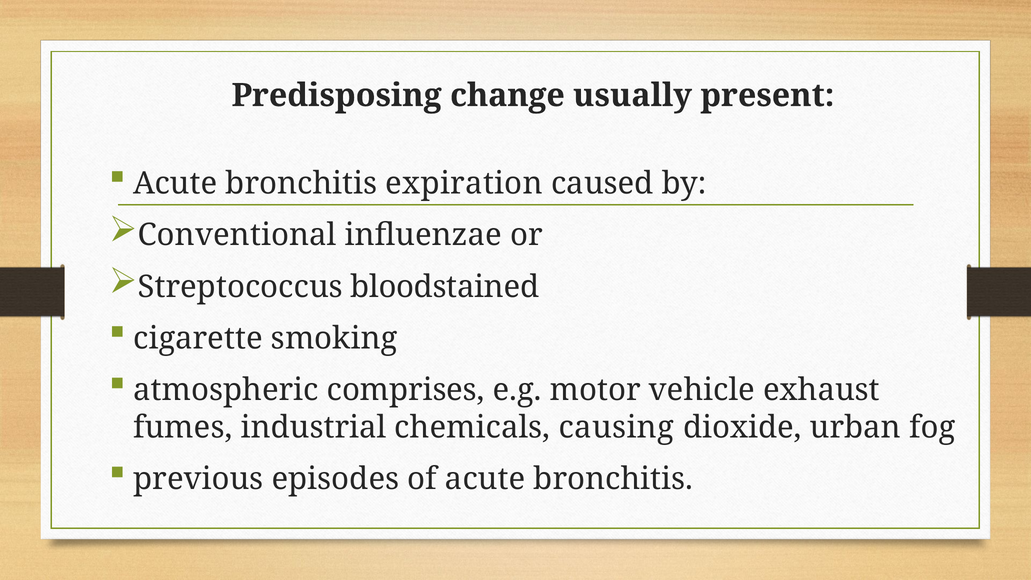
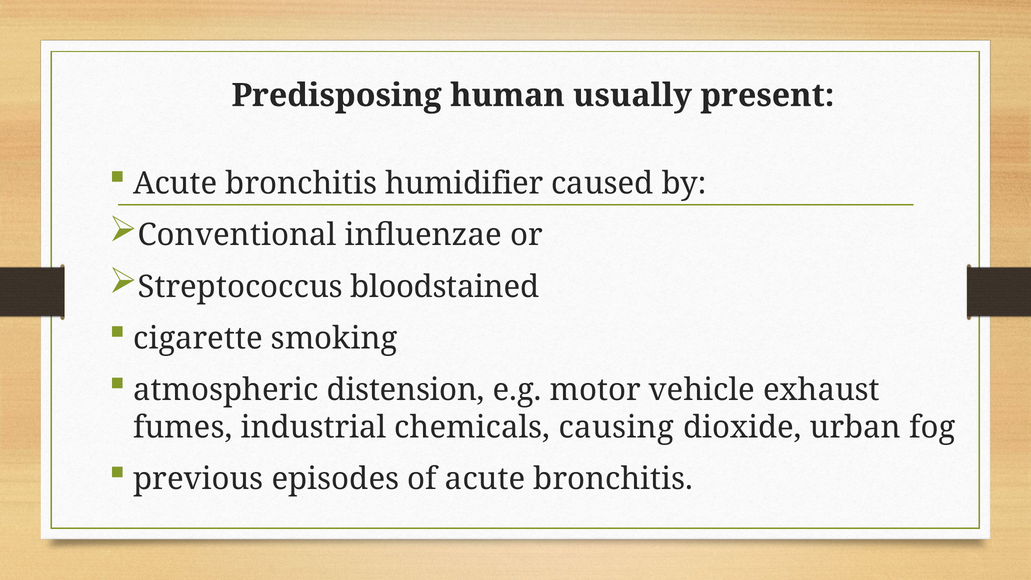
change: change -> human (507, 95)
expiration: expiration -> humidifier (464, 184)
comprises: comprises -> distension (406, 390)
